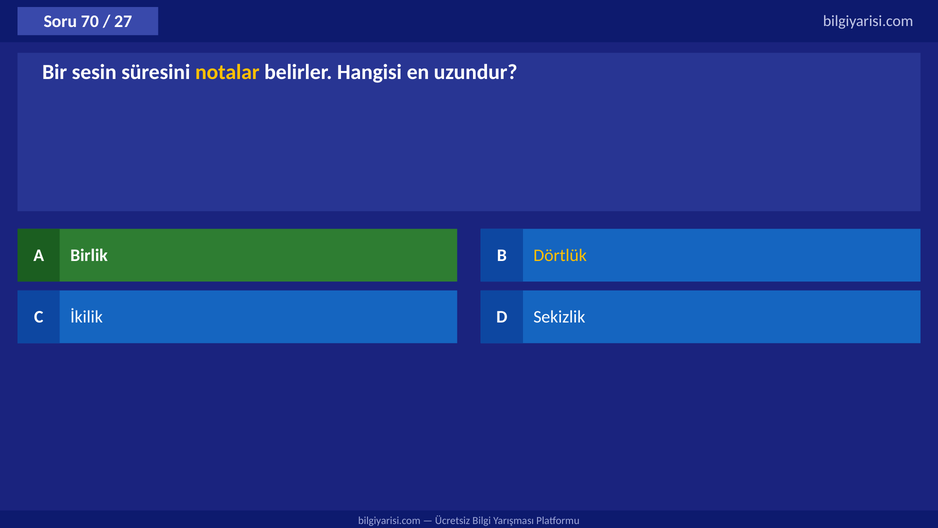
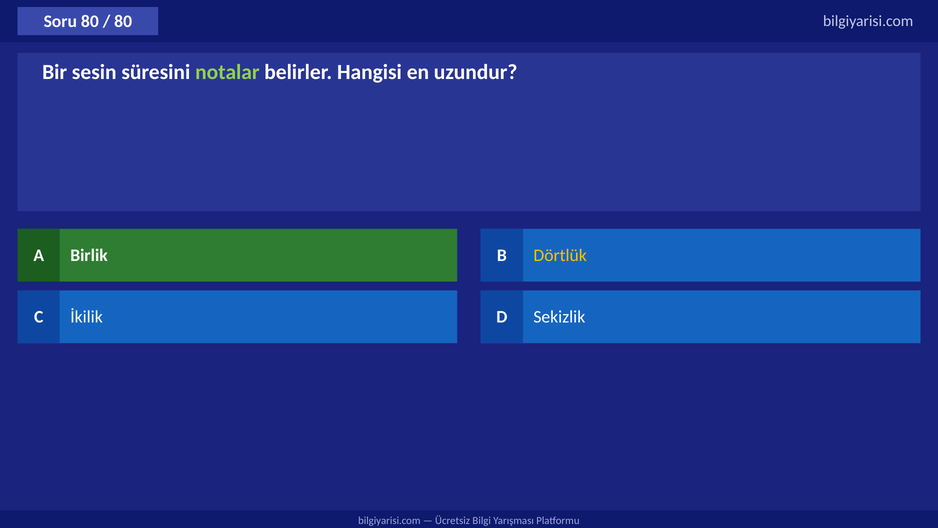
Soru 70: 70 -> 80 (90, 21)
27: 27 -> 80 (123, 21)
notalar colour: yellow -> light green (227, 72)
